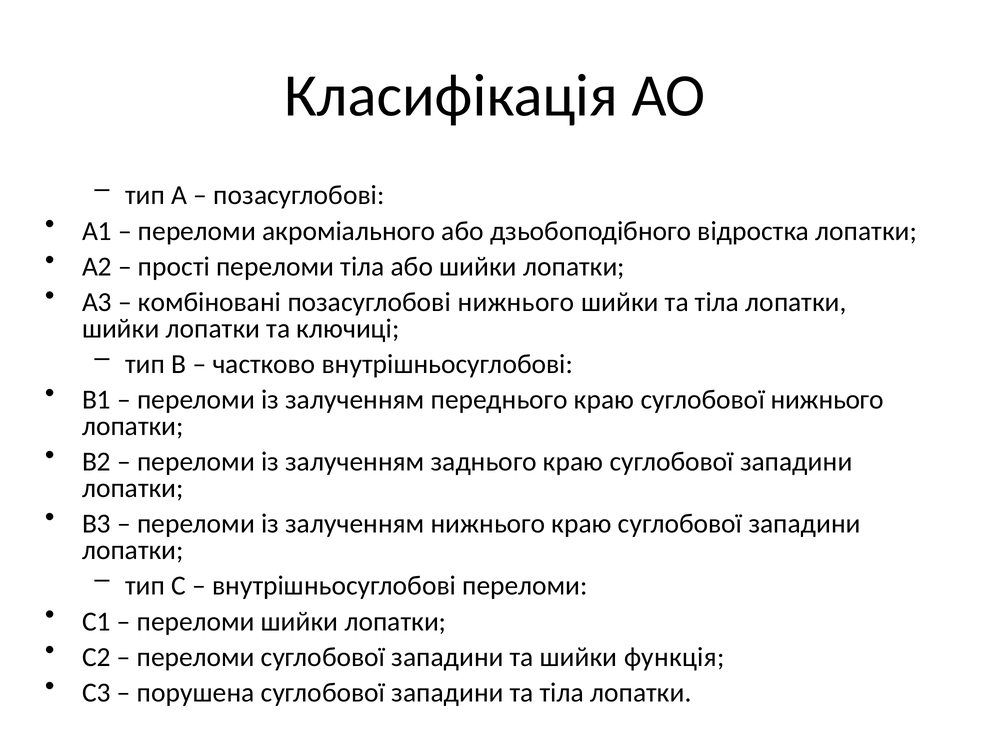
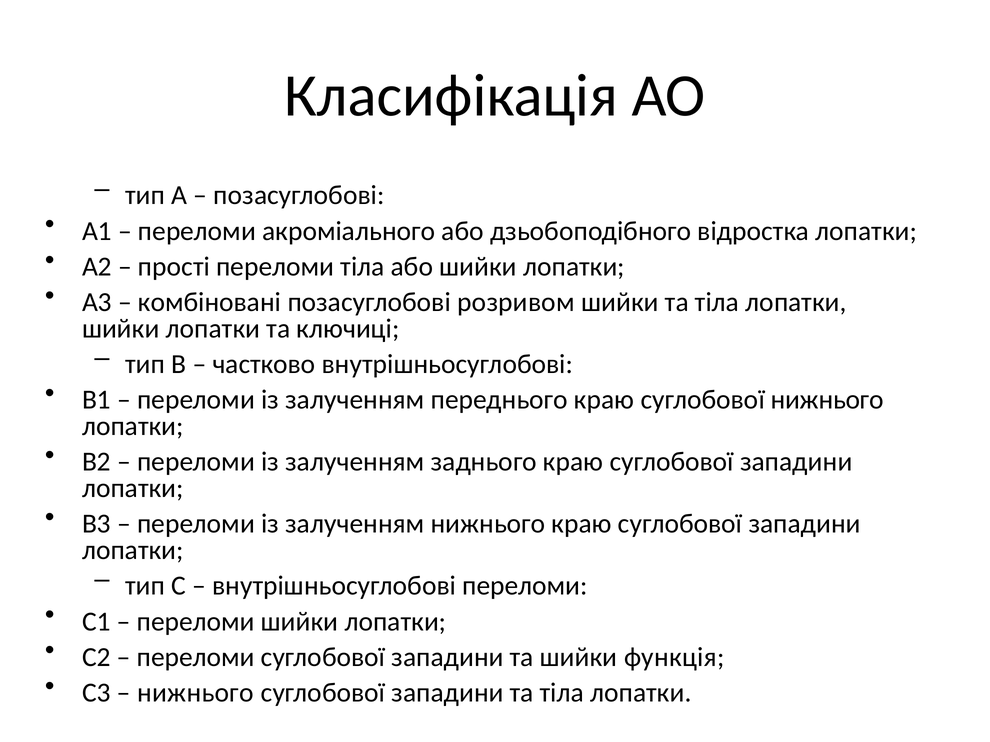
позасуглобові нижнього: нижнього -> розривом (516, 302)
порушена: порушена -> нижнього (196, 693)
